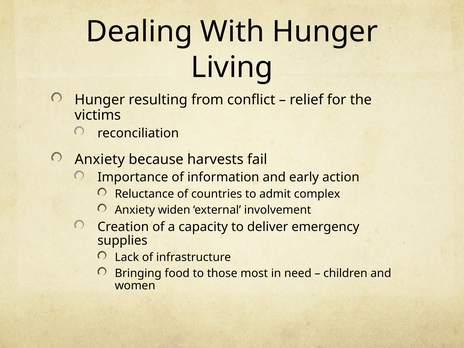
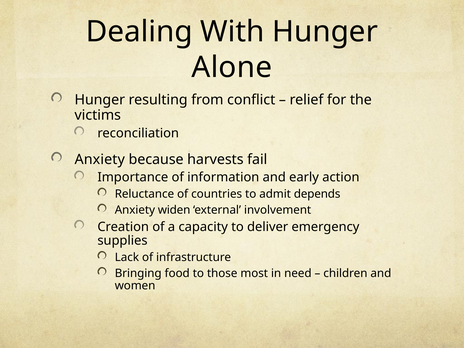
Living: Living -> Alone (232, 67)
complex: complex -> depends (317, 194)
